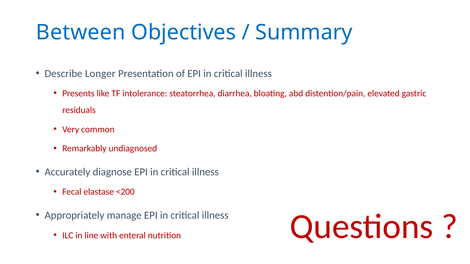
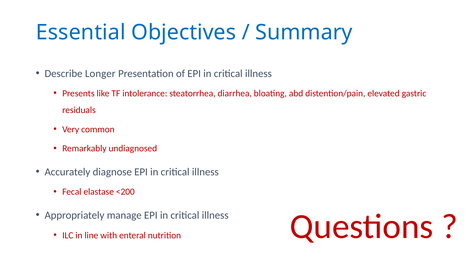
Between: Between -> Essential (81, 33)
